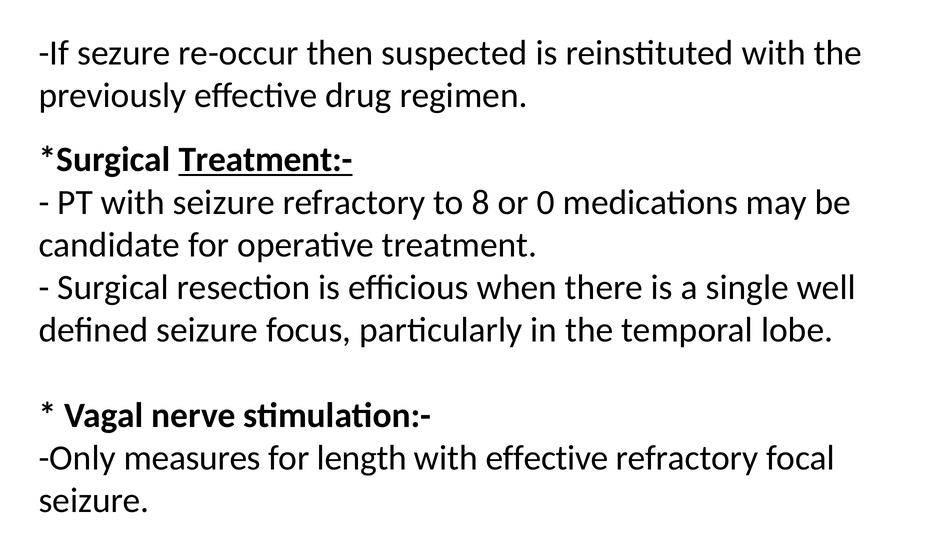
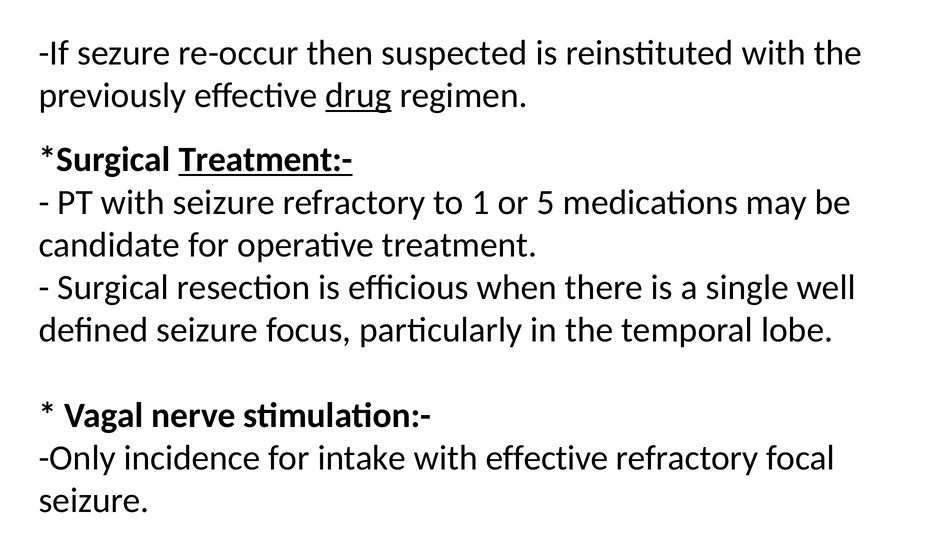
drug underline: none -> present (358, 96)
8: 8 -> 1 (481, 202)
0: 0 -> 5 (546, 202)
measures: measures -> incidence (192, 458)
length: length -> intake (362, 458)
